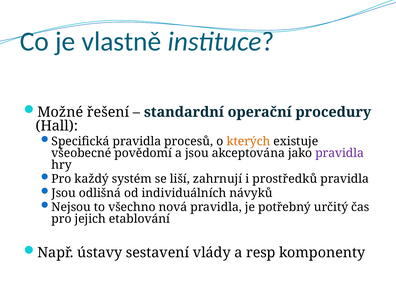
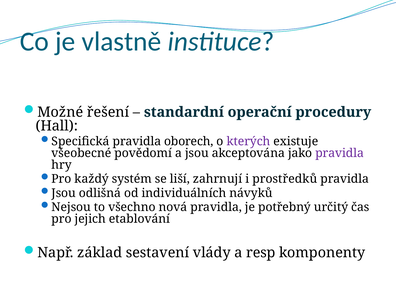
procesů: procesů -> oborech (189, 141)
kterých colour: orange -> purple (248, 141)
ústavy: ústavy -> základ (100, 253)
